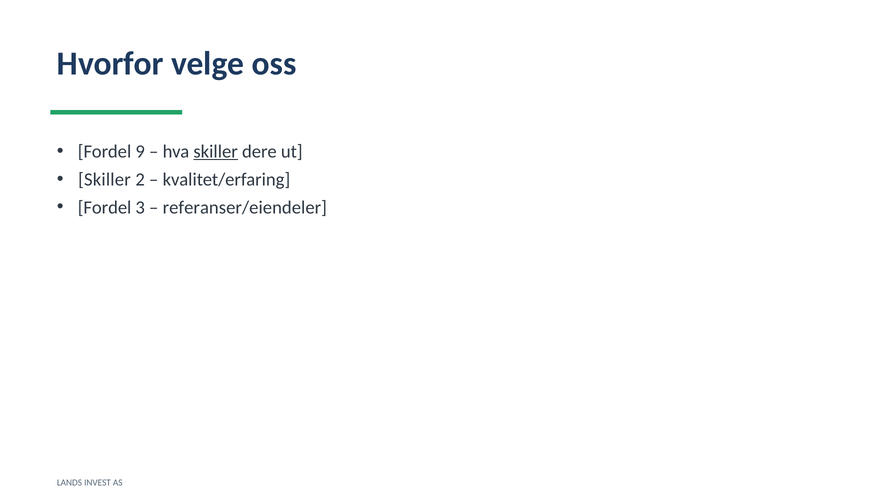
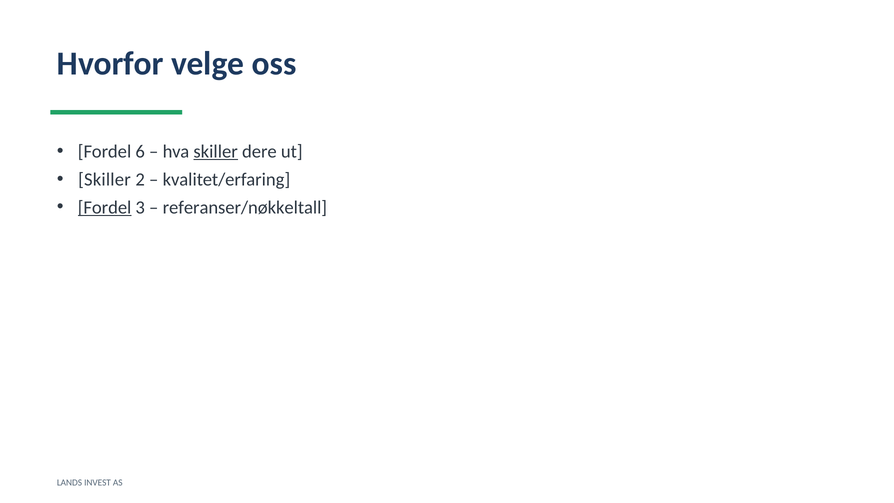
9: 9 -> 6 (140, 151)
Fordel underline: none -> present (105, 207)
referanser/eiendeler: referanser/eiendeler -> referanser/nøkkeltall (245, 207)
